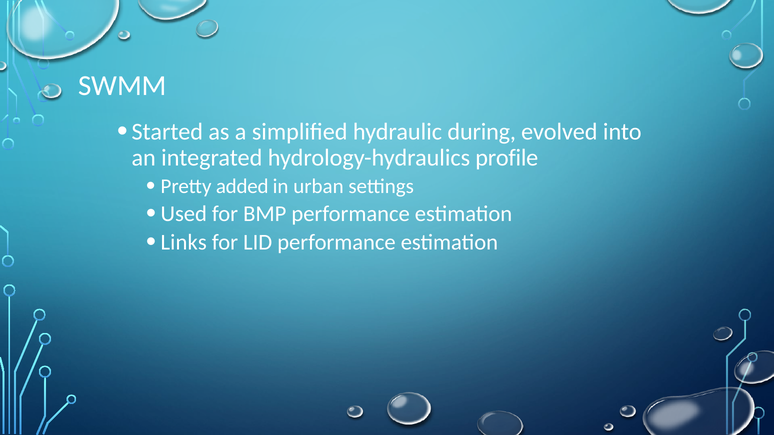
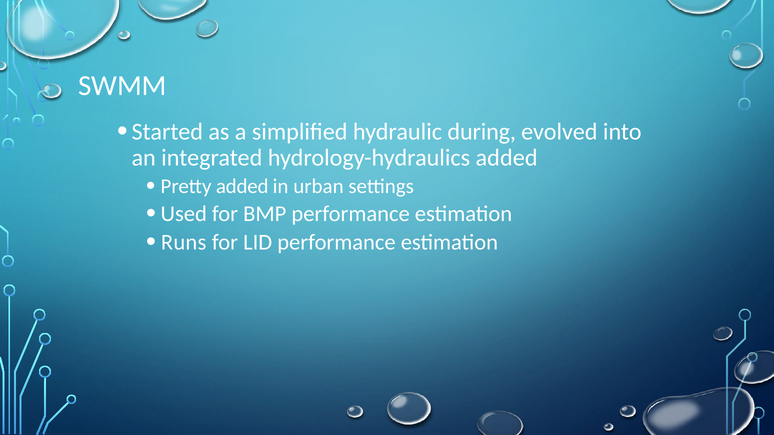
hydrology-hydraulics profile: profile -> added (507, 158)
Links: Links -> Runs (184, 242)
